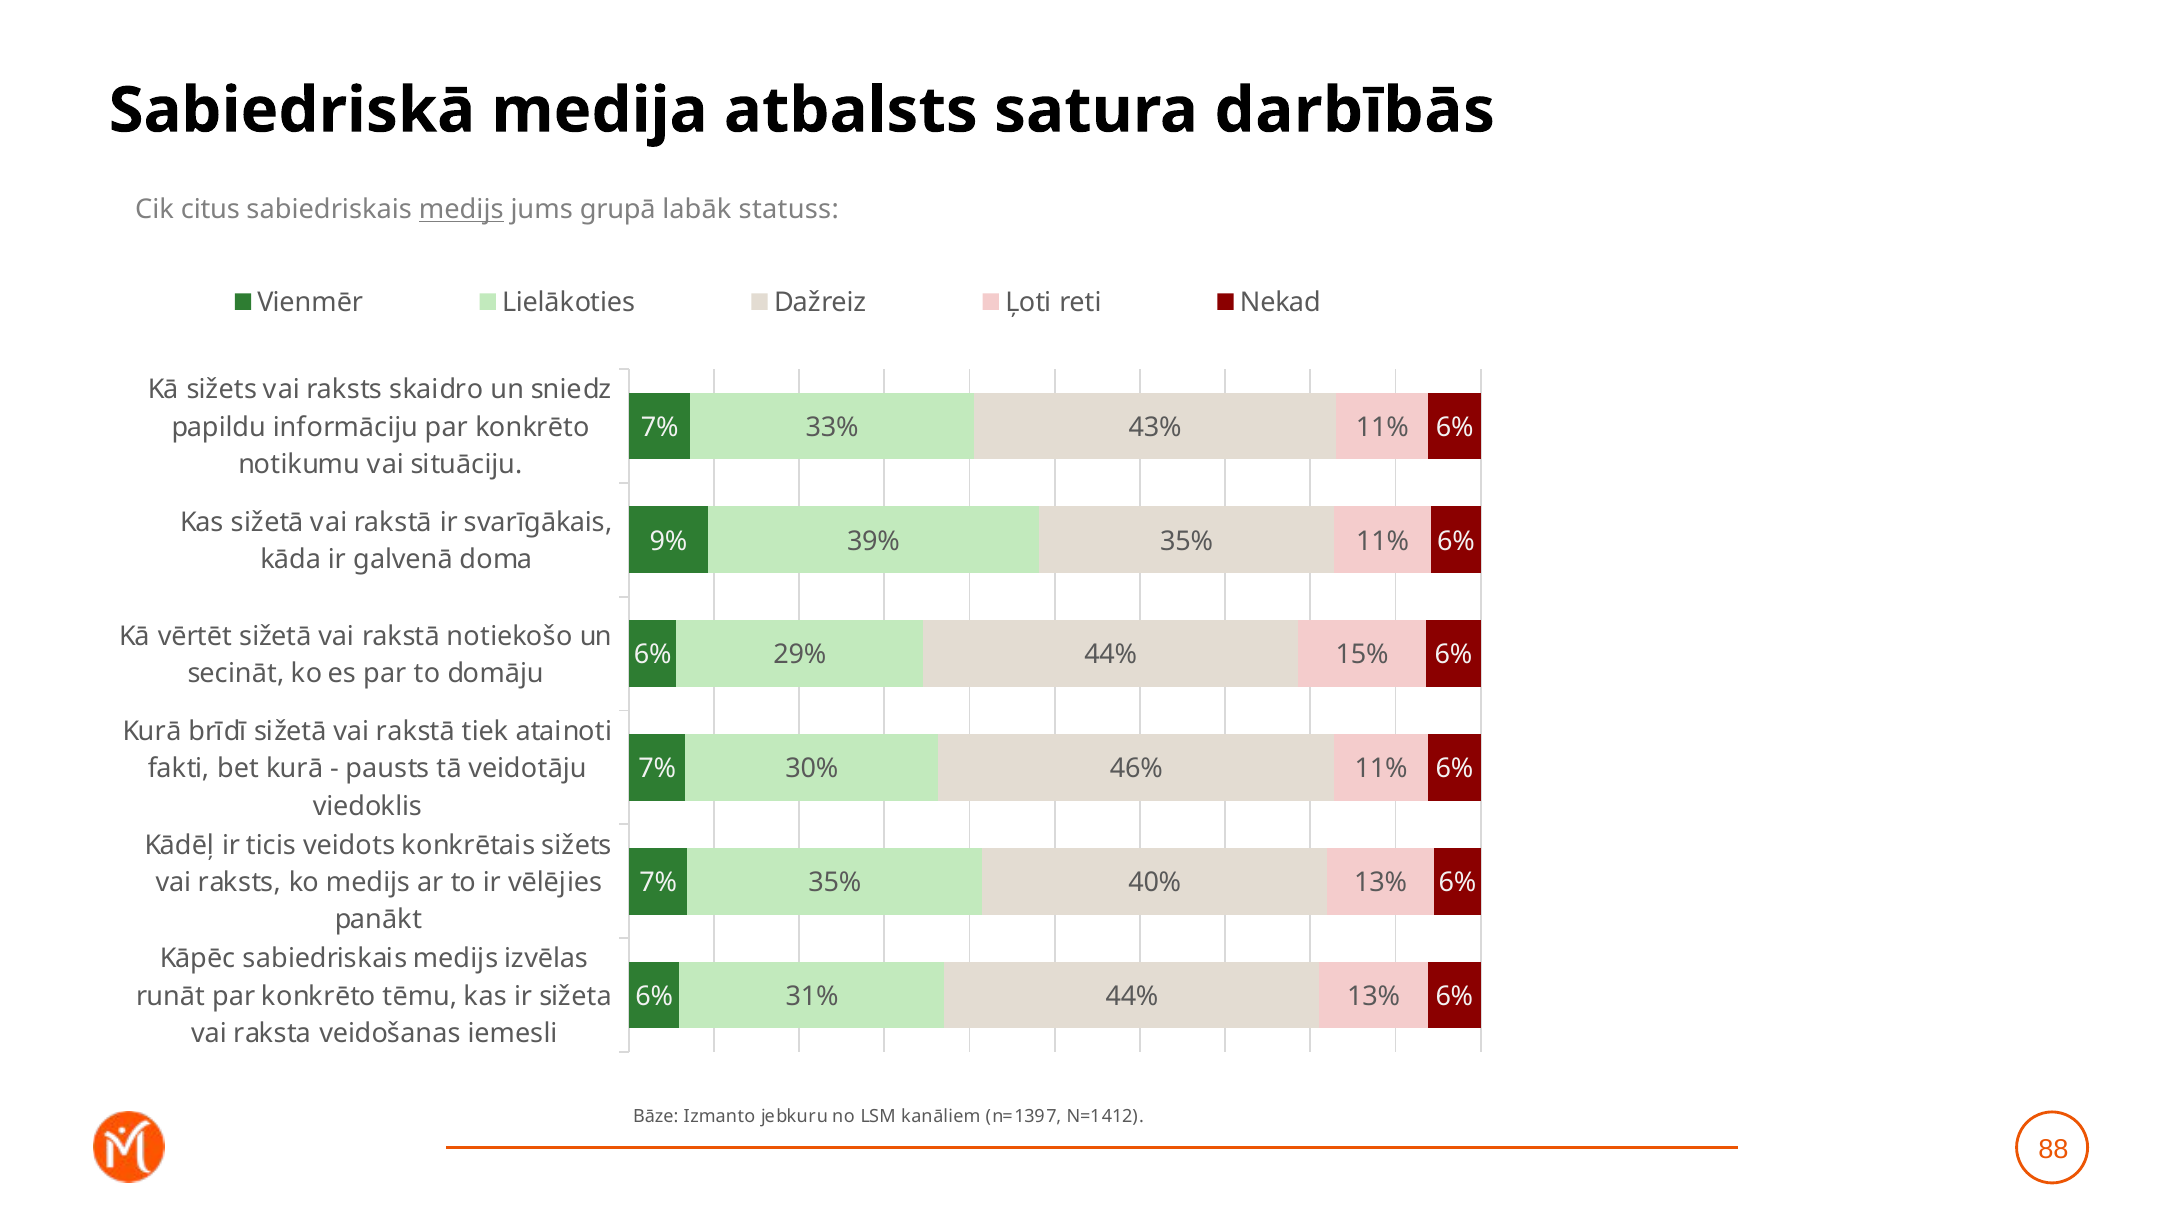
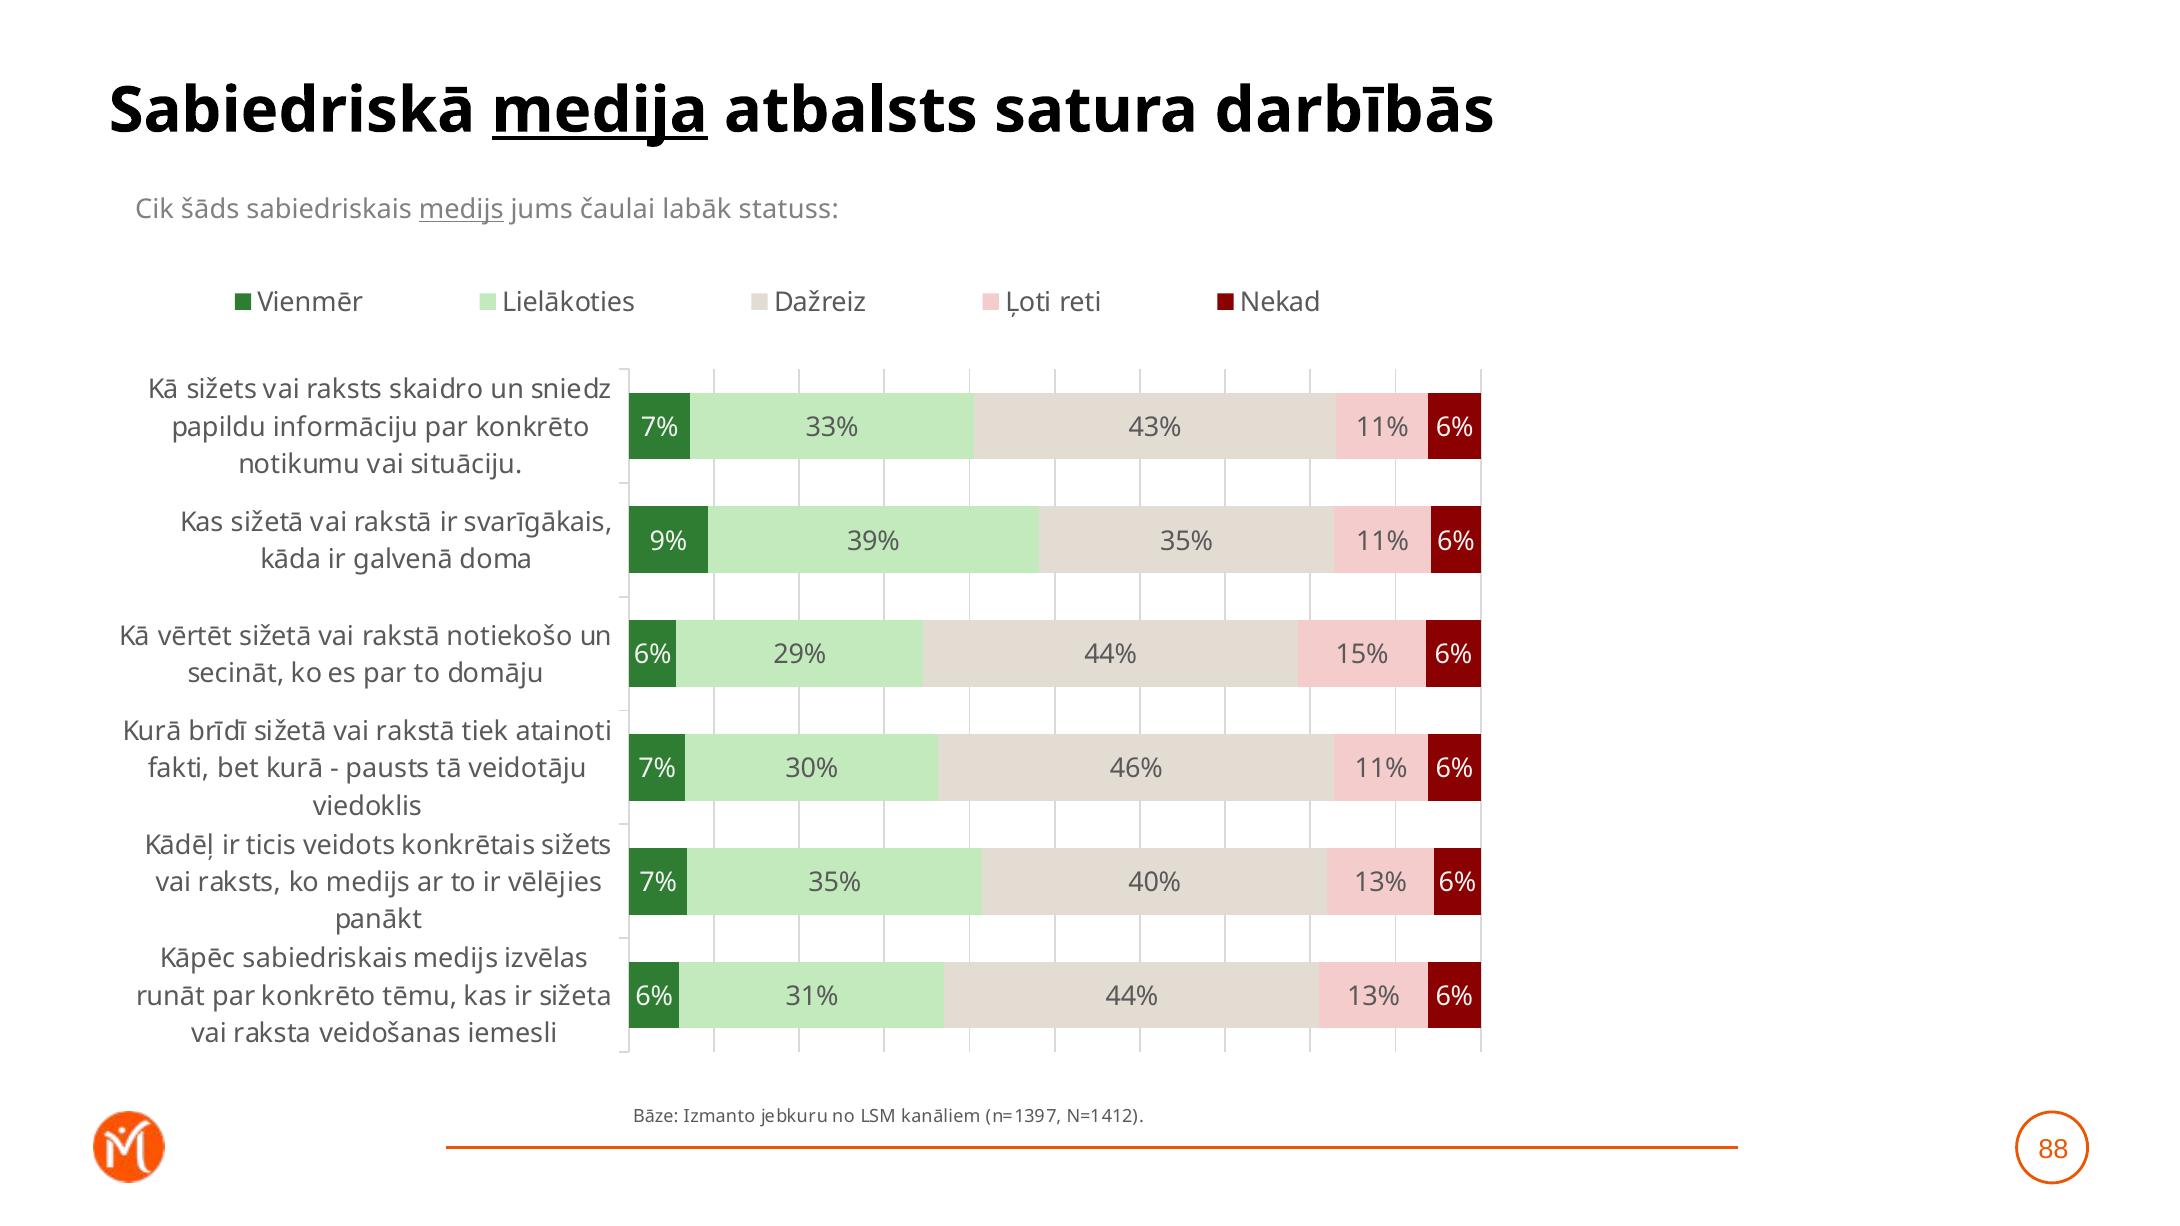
medija underline: none -> present (600, 111)
citus: citus -> šāds (210, 210)
grupā: grupā -> čaulai (618, 210)
